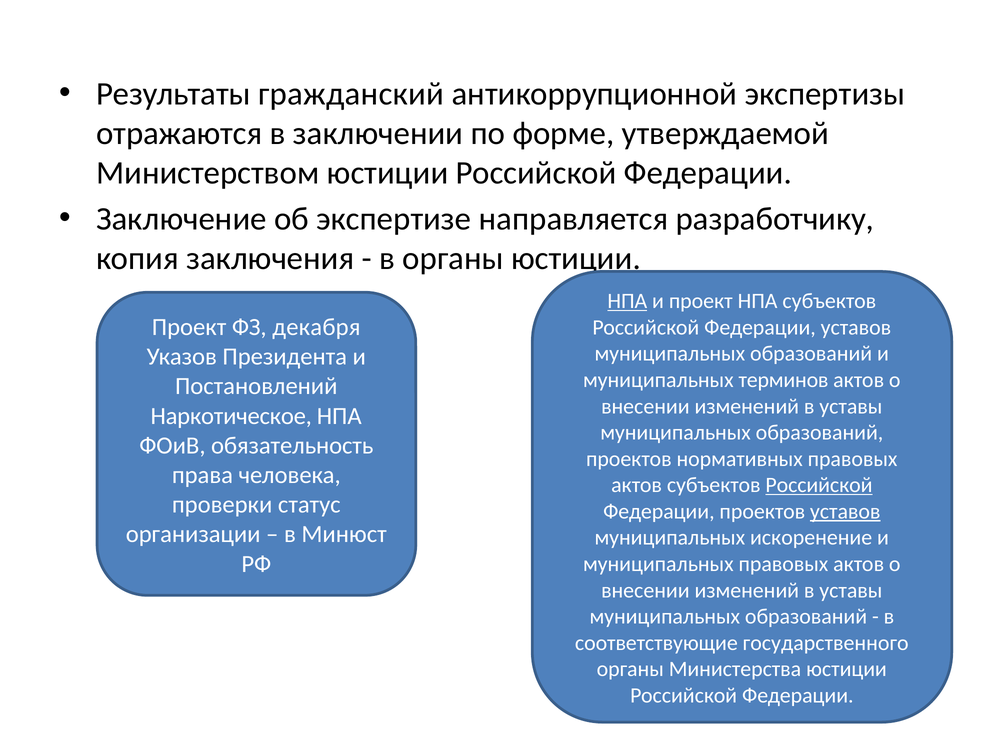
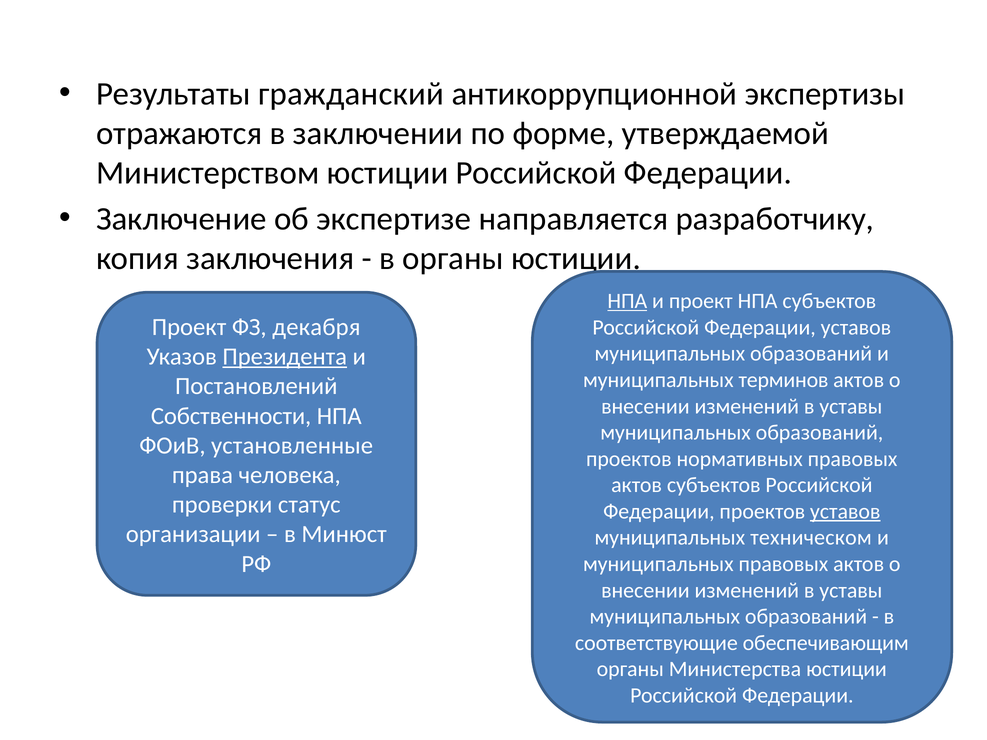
Президента underline: none -> present (285, 357)
Наркотическое: Наркотическое -> Собственности (231, 416)
обязательность: обязательность -> установленные (292, 446)
Российской underline: present -> none (819, 485)
искоренение: искоренение -> техническом (811, 538)
государственного: государственного -> обеспечивающим (826, 643)
